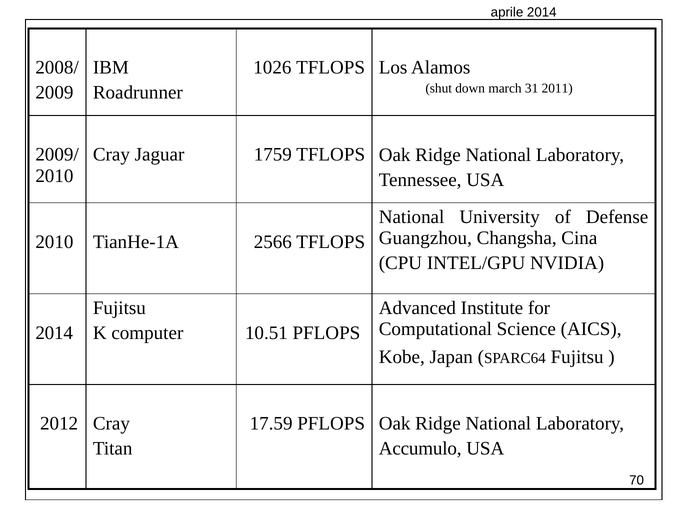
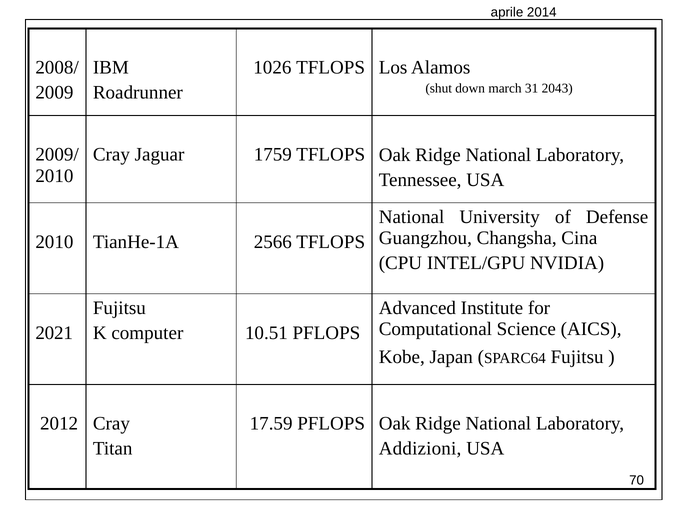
2011: 2011 -> 2043 (557, 88)
2014: 2014 -> 2021 (54, 333)
Accumulo: Accumulo -> Addizioni (420, 448)
